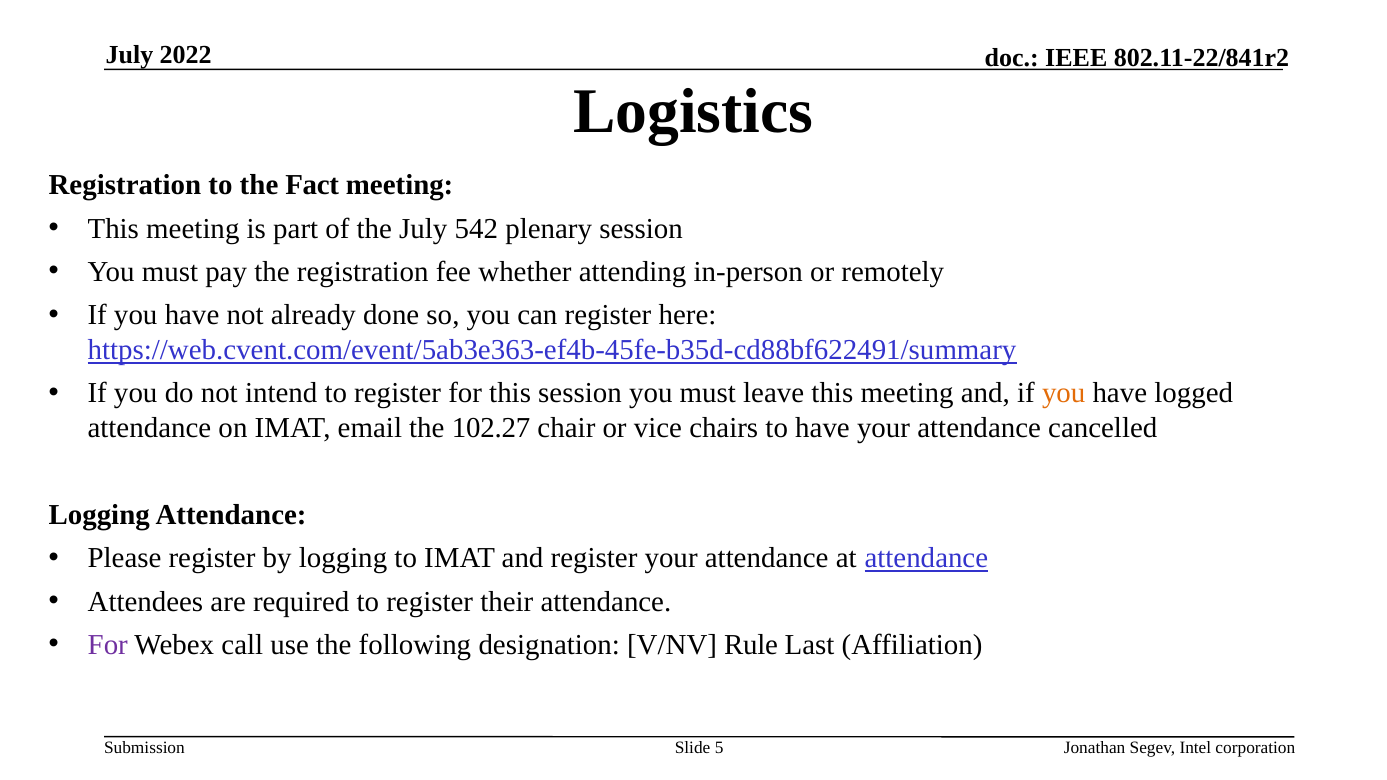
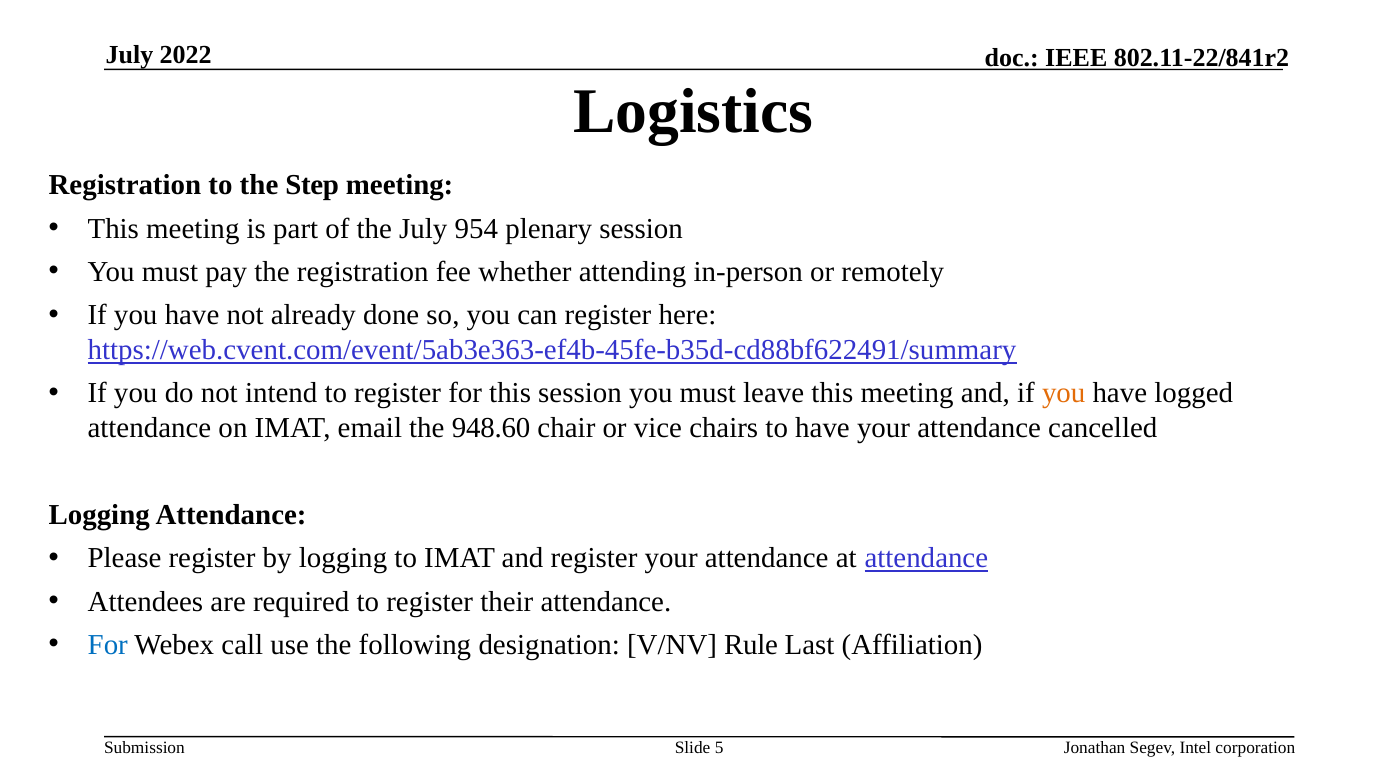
Fact: Fact -> Step (312, 185)
542: 542 -> 954 (476, 229)
102.27: 102.27 -> 948.60 (491, 428)
For colour: purple -> blue (108, 645)
